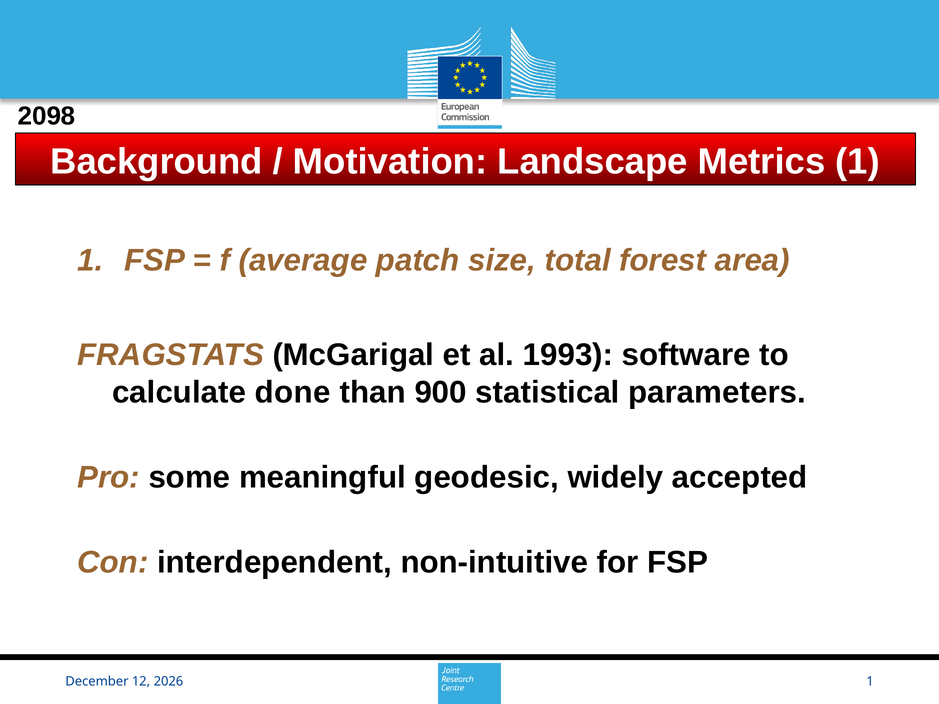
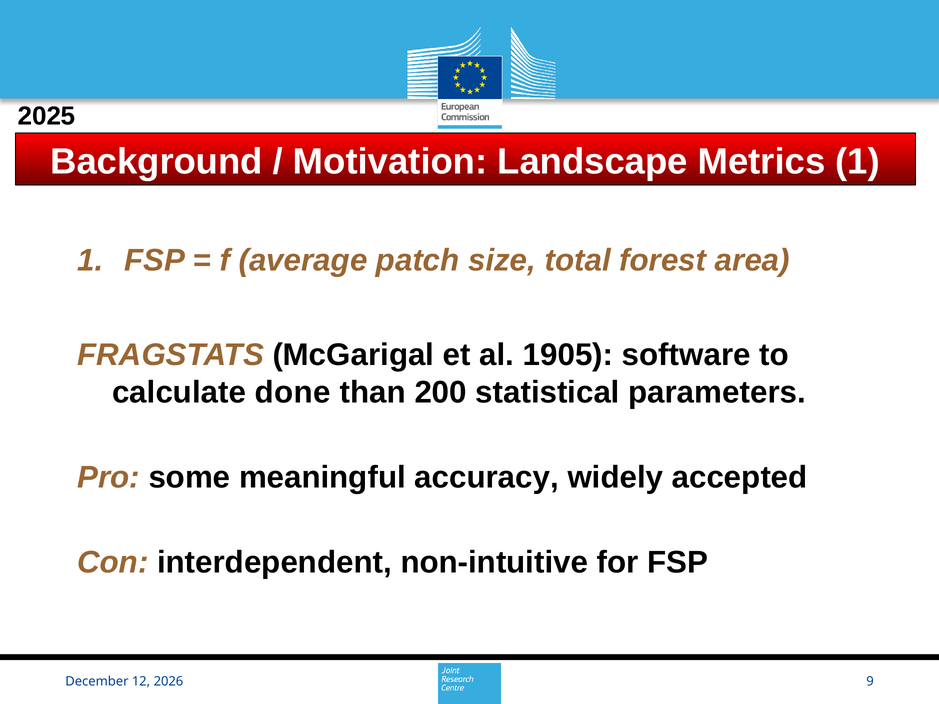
2098: 2098 -> 2025 (47, 116)
1993: 1993 -> 1905 (568, 355)
900: 900 -> 200 (441, 393)
geodesic: geodesic -> accuracy (487, 478)
1: 1 -> 9 (870, 681)
